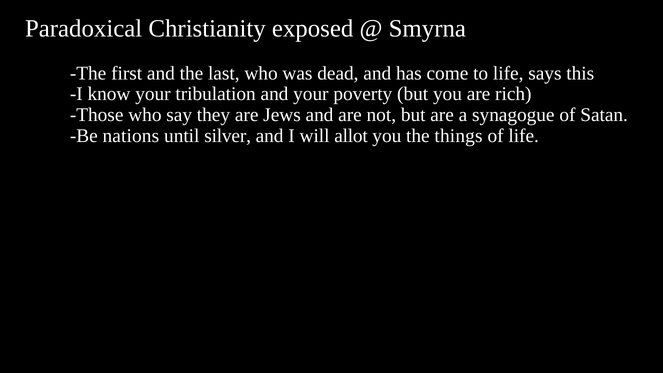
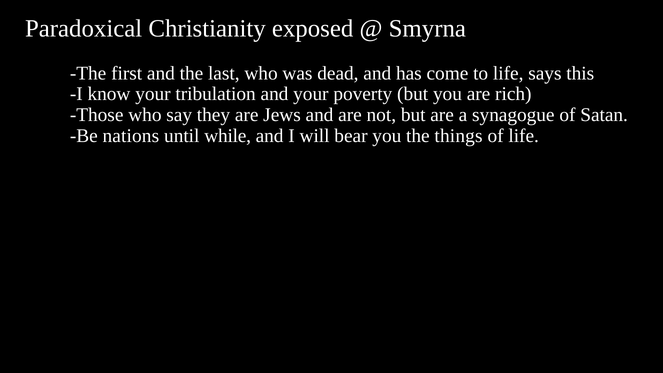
silver: silver -> while (228, 136)
allot: allot -> bear (351, 136)
